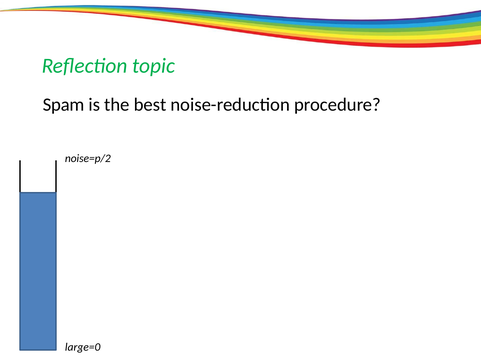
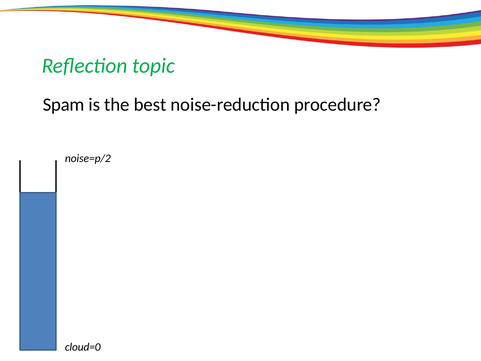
large=0: large=0 -> cloud=0 (83, 347)
